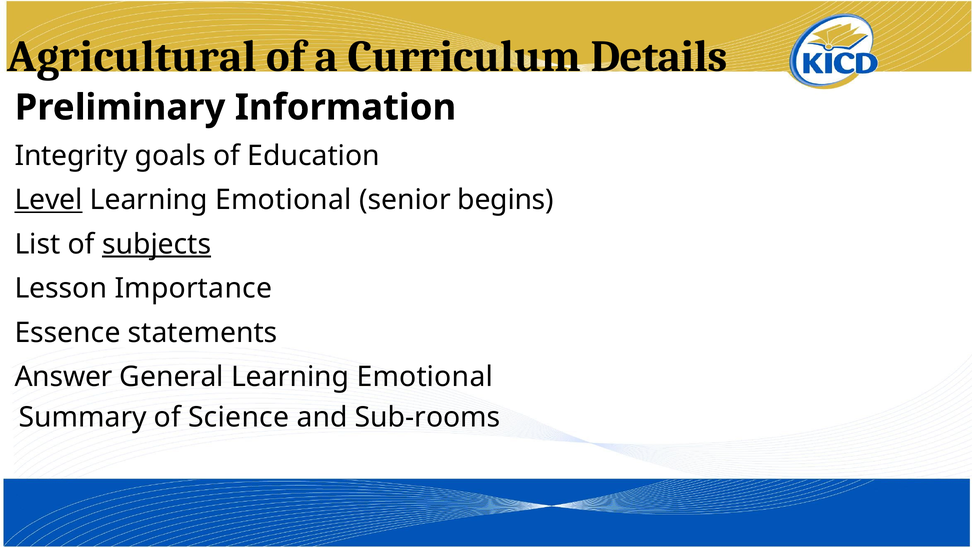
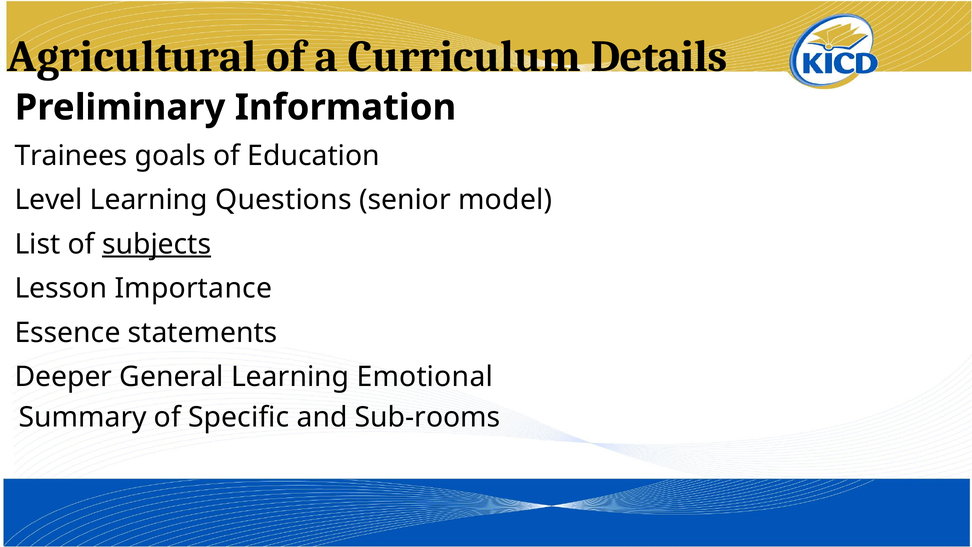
Integrity: Integrity -> Trainees (71, 156)
Level underline: present -> none (49, 200)
Emotional: Emotional -> Questions (283, 200)
begins: begins -> model (505, 200)
Answer: Answer -> Deeper (63, 377)
Science: Science -> Specific (239, 417)
